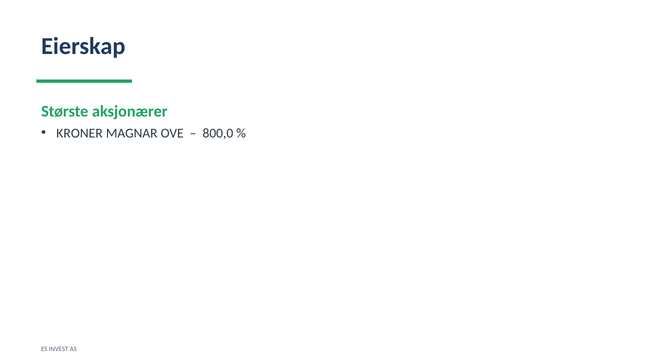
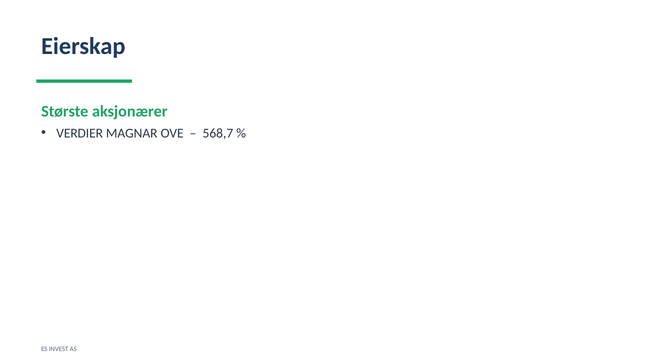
KRONER: KRONER -> VERDIER (80, 133)
800,0: 800,0 -> 568,7 (218, 133)
